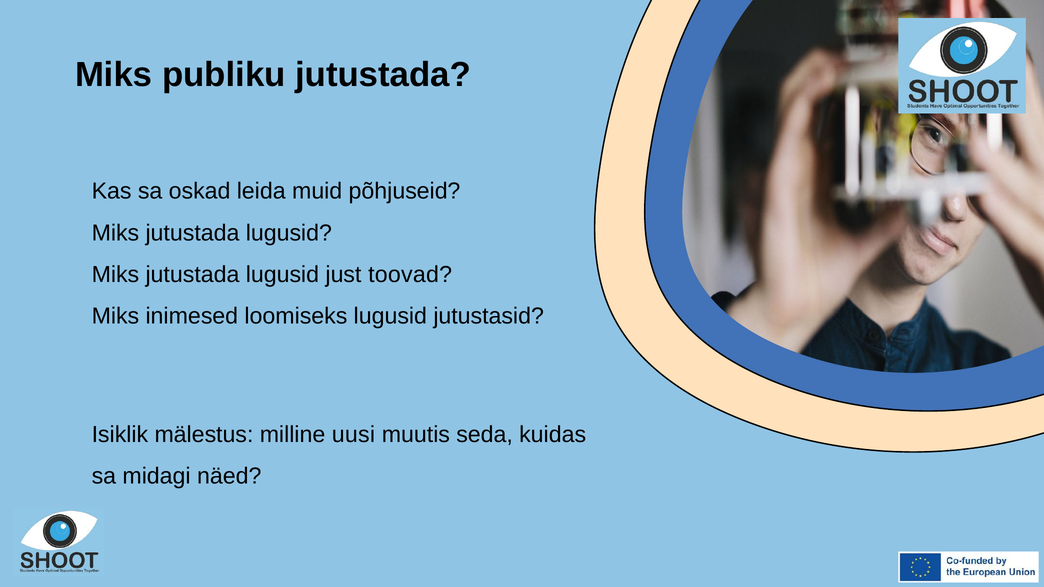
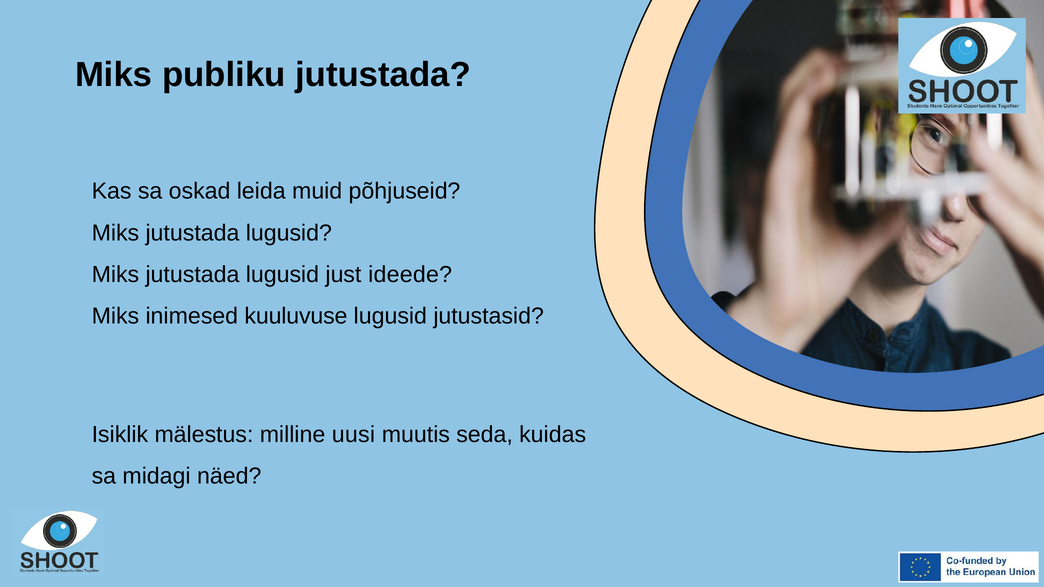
toovad: toovad -> ideede (410, 275)
loomiseks: loomiseks -> kuuluvuse (296, 316)
